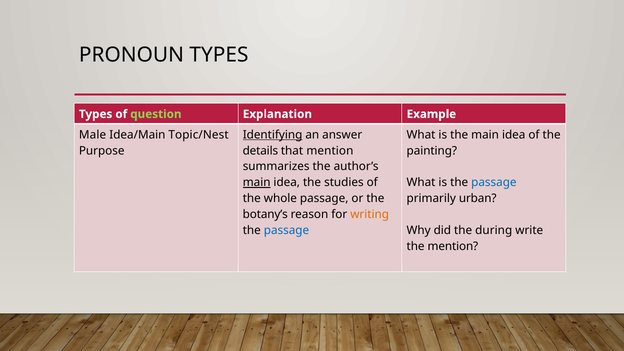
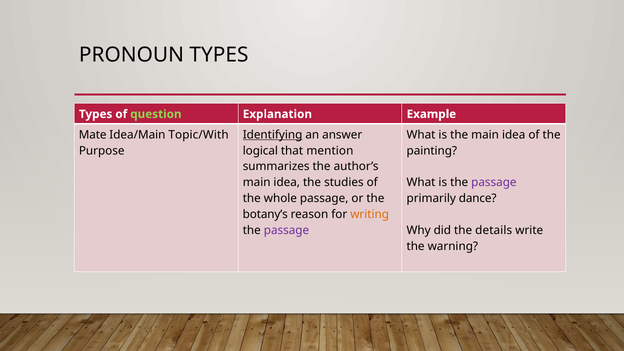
Male: Male -> Mate (93, 135)
Topic/Nest: Topic/Nest -> Topic/With (199, 135)
details: details -> logical (260, 151)
main underline: present -> none (257, 183)
passage colour: blue -> purple (494, 183)
urban: urban -> dance (478, 198)
passage colour: blue -> purple (286, 230)
during: during -> details (494, 230)
the mention: mention -> warning (453, 246)
